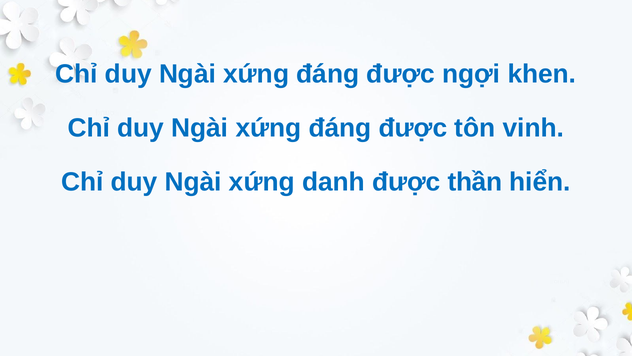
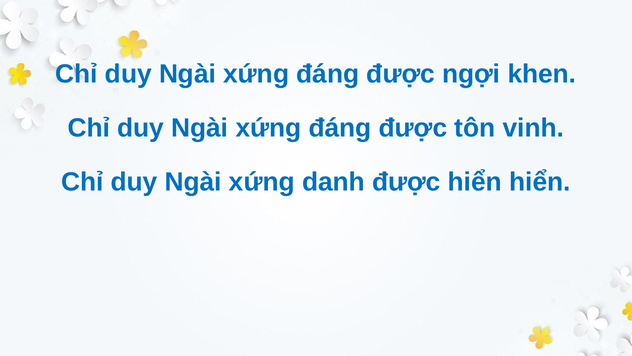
được thần: thần -> hiển (475, 182)
